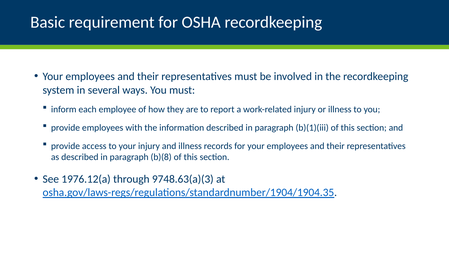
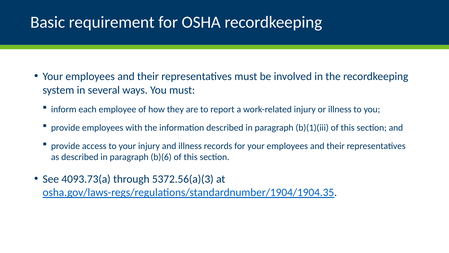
b)(8: b)(8 -> b)(6 (161, 157)
1976.12(a: 1976.12(a -> 4093.73(a (86, 179)
9748.63(a)(3: 9748.63(a)(3 -> 5372.56(a)(3 (183, 179)
